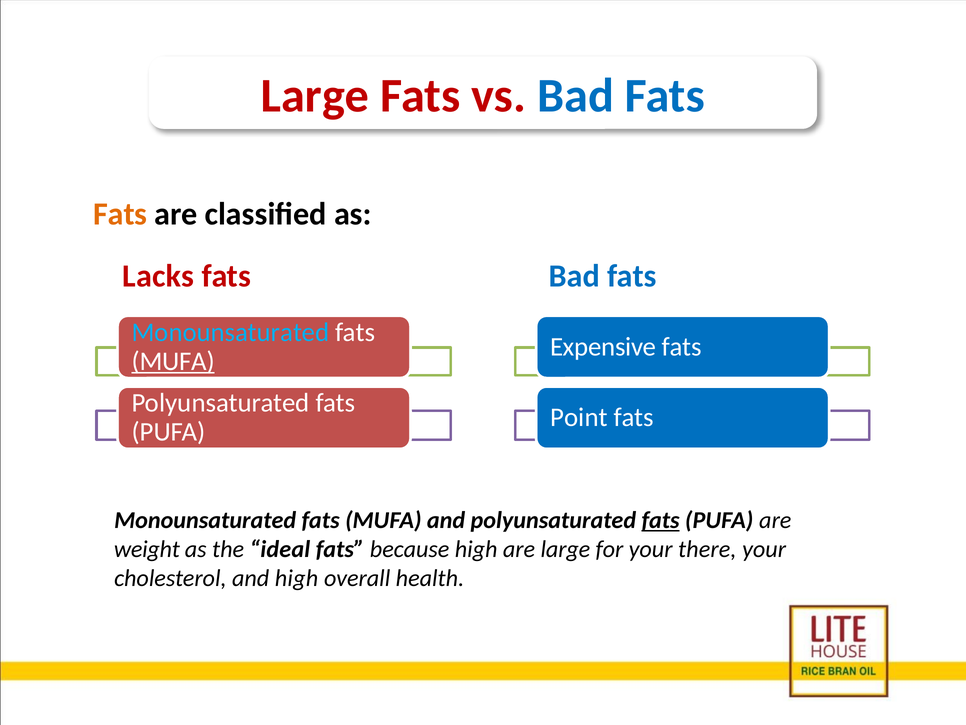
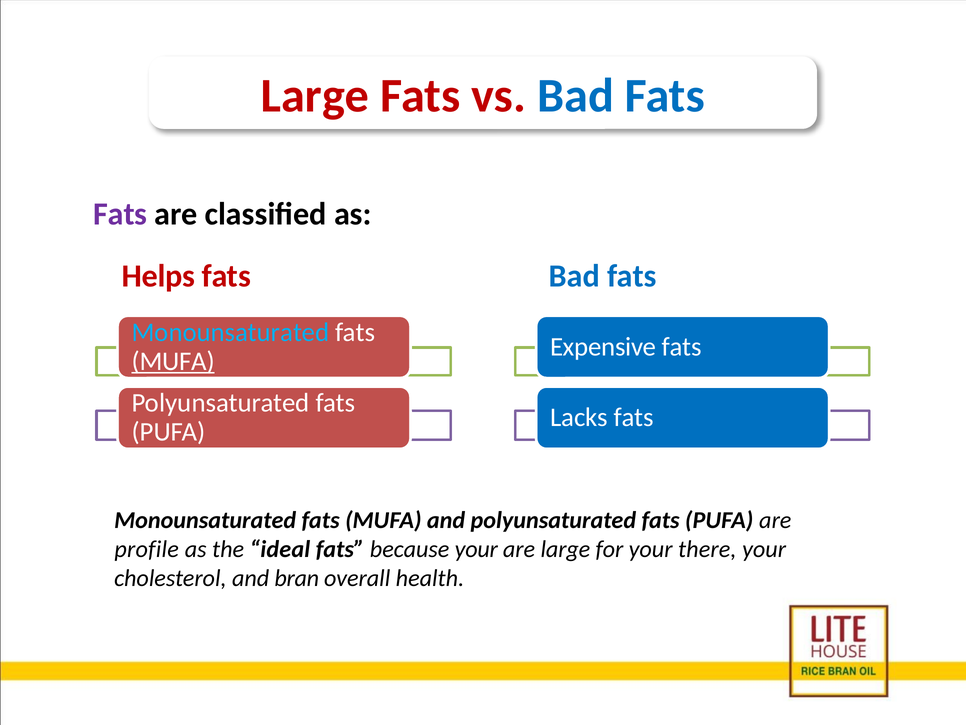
Fats colour: orange -> purple (120, 214)
Lacks: Lacks -> Helps (159, 276)
Point: Point -> Lacks (579, 417)
fats underline: present -> none (661, 520)
weight: weight -> profile (147, 549)
because high: high -> your (476, 549)
and high: high -> bran (297, 578)
